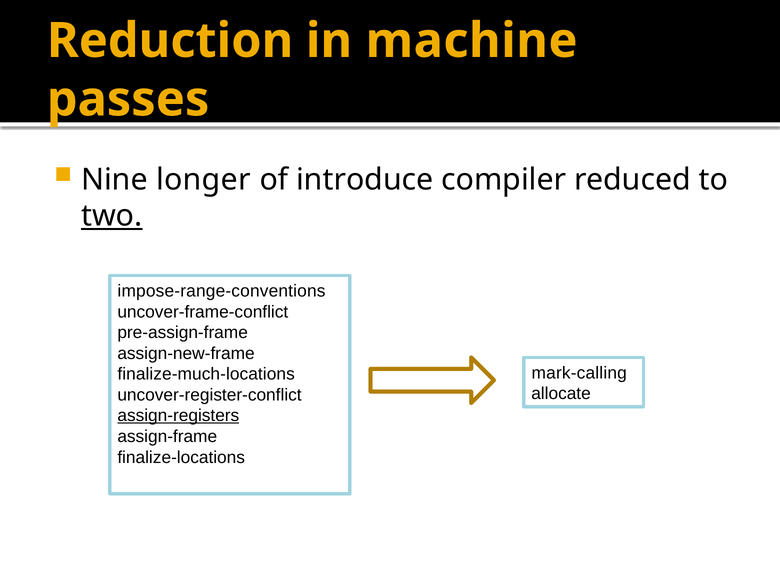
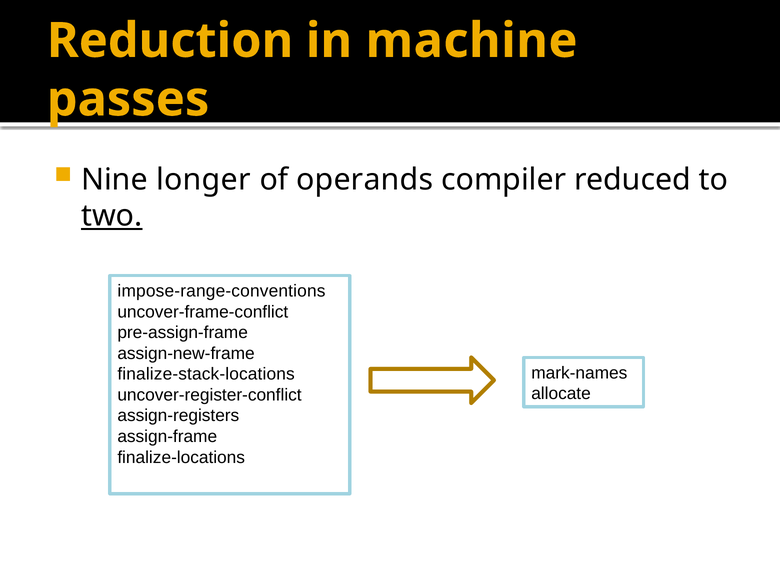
introduce: introduce -> operands (365, 179)
mark-calling: mark-calling -> mark-names (579, 373)
finalize-much-locations: finalize-much-locations -> finalize-stack-locations (206, 374)
assign-registers underline: present -> none (178, 416)
